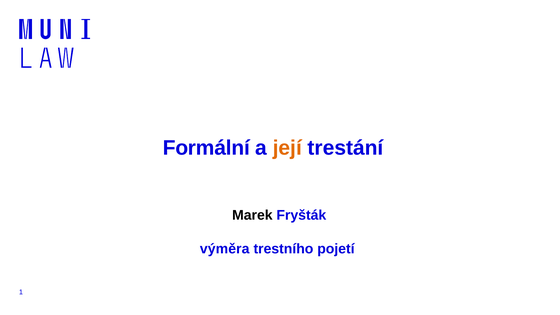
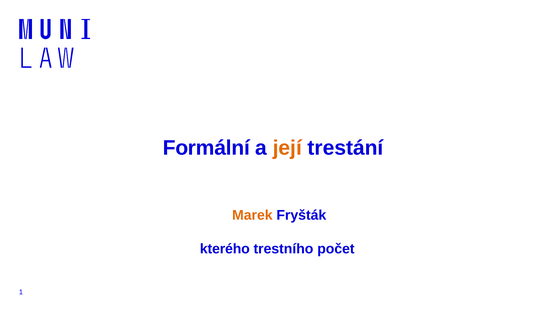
Marek colour: black -> orange (252, 215)
výměra: výměra -> kterého (225, 249)
pojetí: pojetí -> počet (336, 249)
